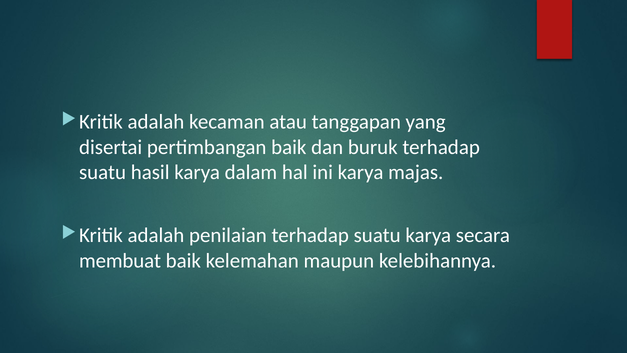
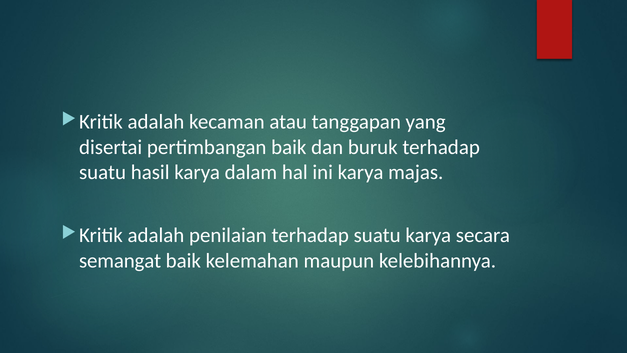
membuat: membuat -> semangat (120, 260)
